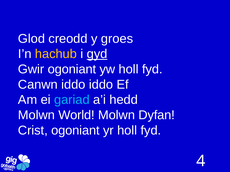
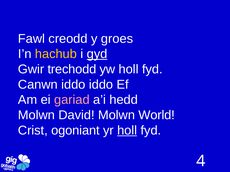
Glod: Glod -> Fawl (31, 39)
Gwir ogoniant: ogoniant -> trechodd (72, 69)
gariad colour: light blue -> pink (72, 100)
World: World -> David (76, 115)
Dyfan: Dyfan -> World (157, 115)
holl underline: none -> present (127, 131)
